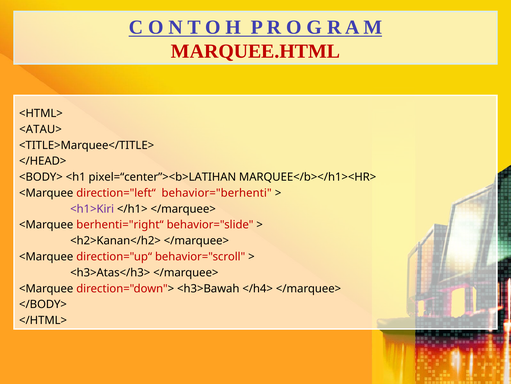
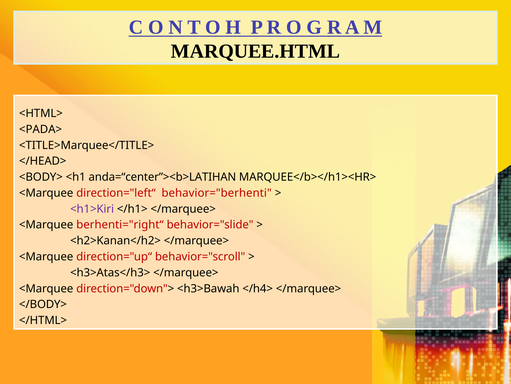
MARQUEE.HTML colour: red -> black (256, 51)
<ATAU>: <ATAU> -> <PADA> (41, 129)
pixel=“center”><b>LATIHAN: pixel=“center”><b>LATIHAN -> anda=“center”><b>LATIHAN (162, 177)
